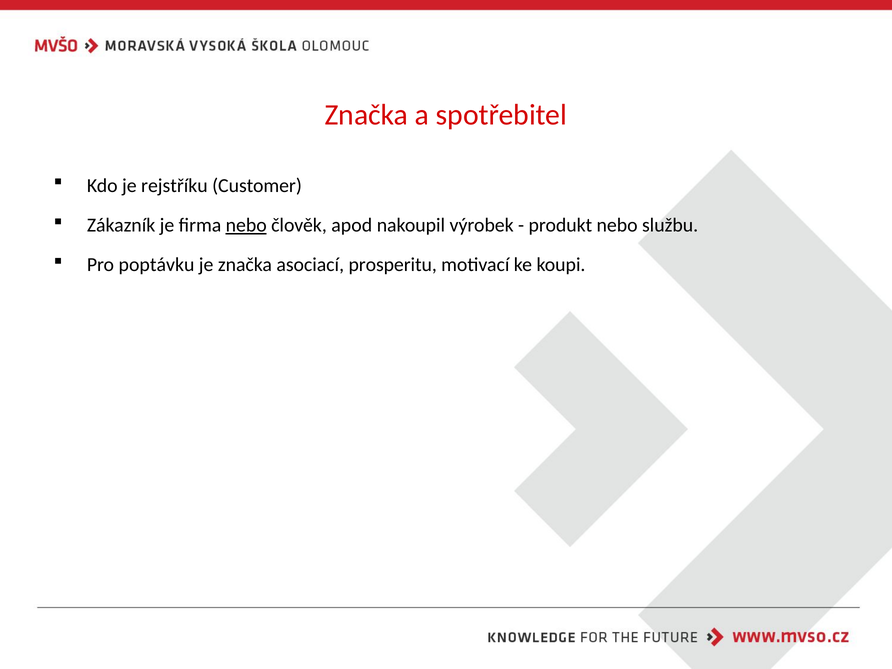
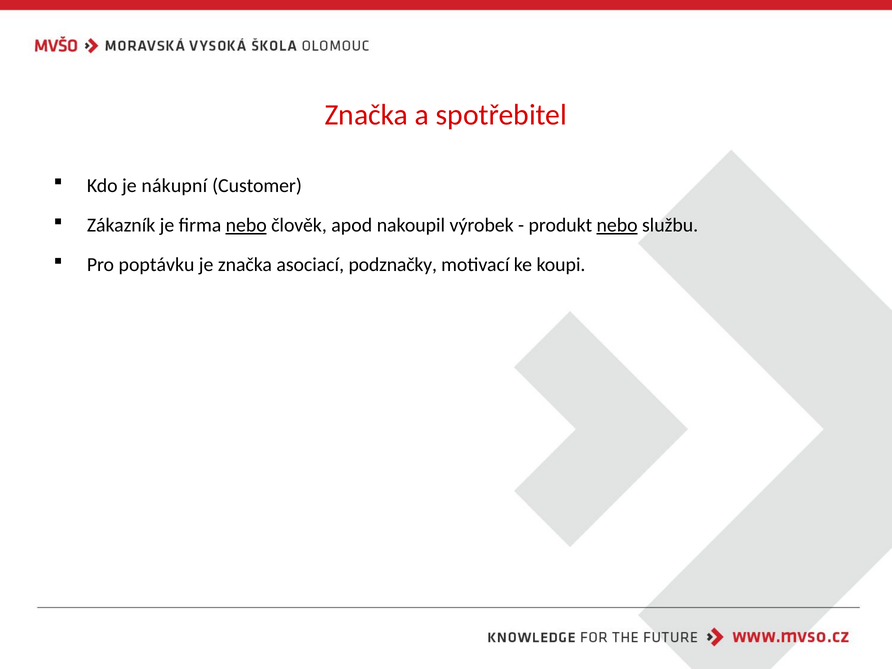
rejstříku: rejstříku -> nákupní (174, 186)
nebo underline: none -> present (617, 225)
prosperitu: prosperitu -> podznačky (393, 265)
